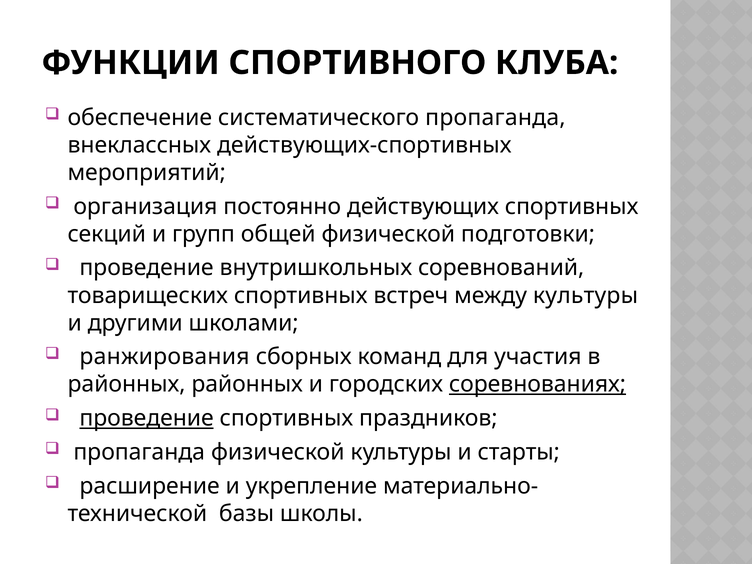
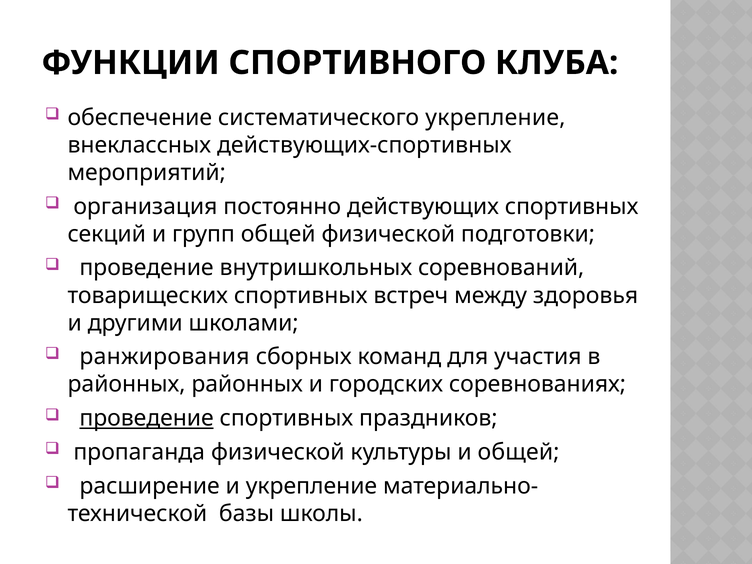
систематического пропаганда: пропаганда -> укрепление (495, 118)
между культуры: культуры -> здоровья (586, 295)
соревнованиях underline: present -> none (537, 384)
и старты: старты -> общей (519, 452)
